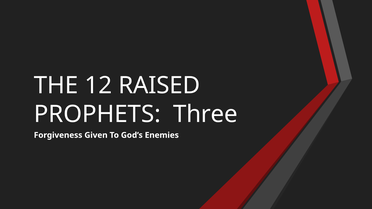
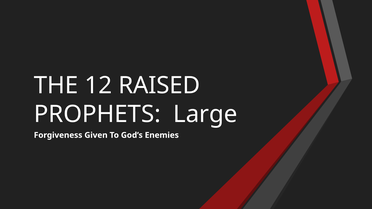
Three: Three -> Large (205, 114)
